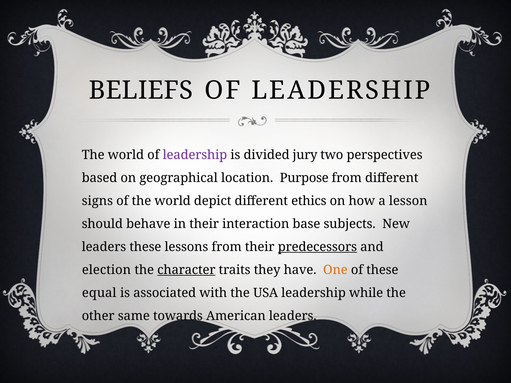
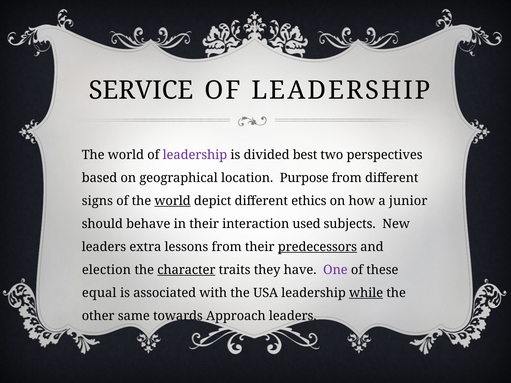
BELIEFS: BELIEFS -> SERVICE (141, 90)
jury: jury -> best (305, 155)
world underline: none -> present (173, 201)
lesson: lesson -> junior (408, 201)
base: base -> used (306, 224)
leaders these: these -> extra (145, 247)
One colour: orange -> purple (335, 270)
while underline: none -> present (366, 293)
American: American -> Approach (236, 316)
